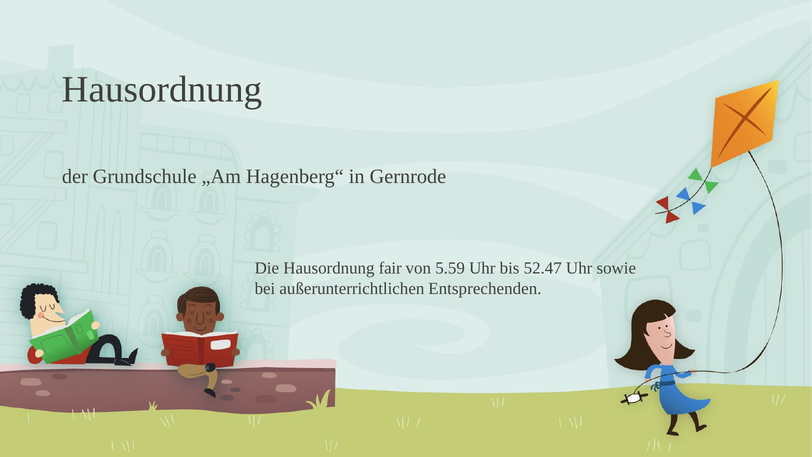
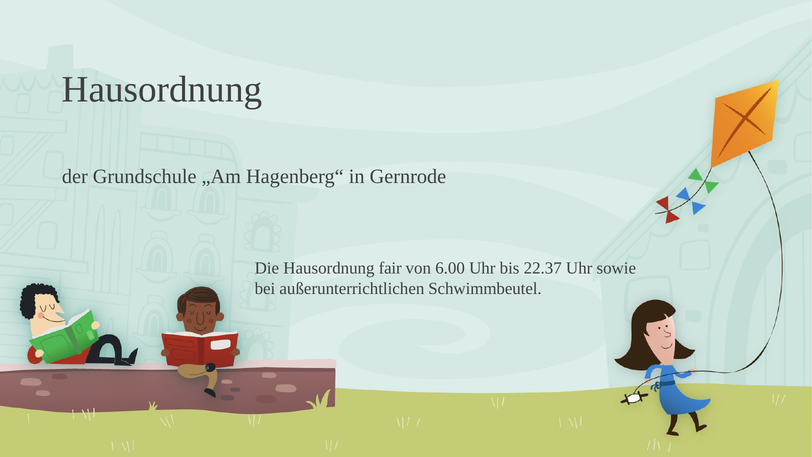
5.59: 5.59 -> 6.00 (450, 268)
52.47: 52.47 -> 22.37 (543, 268)
Entsprechenden: Entsprechenden -> Schwimmbeutel (485, 288)
